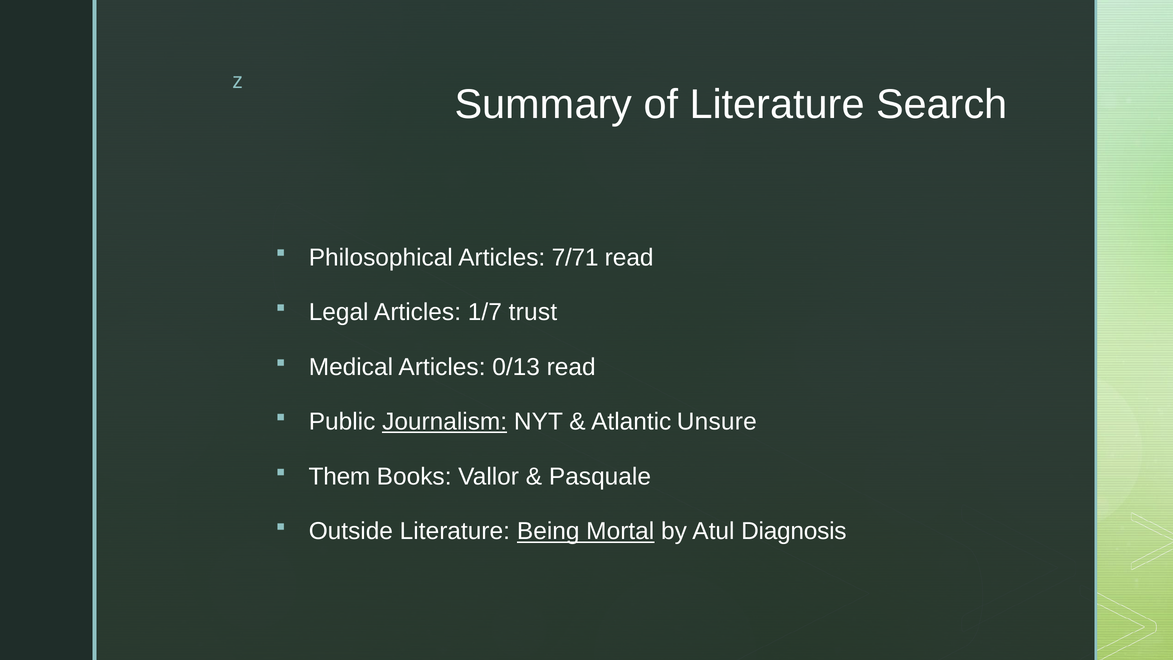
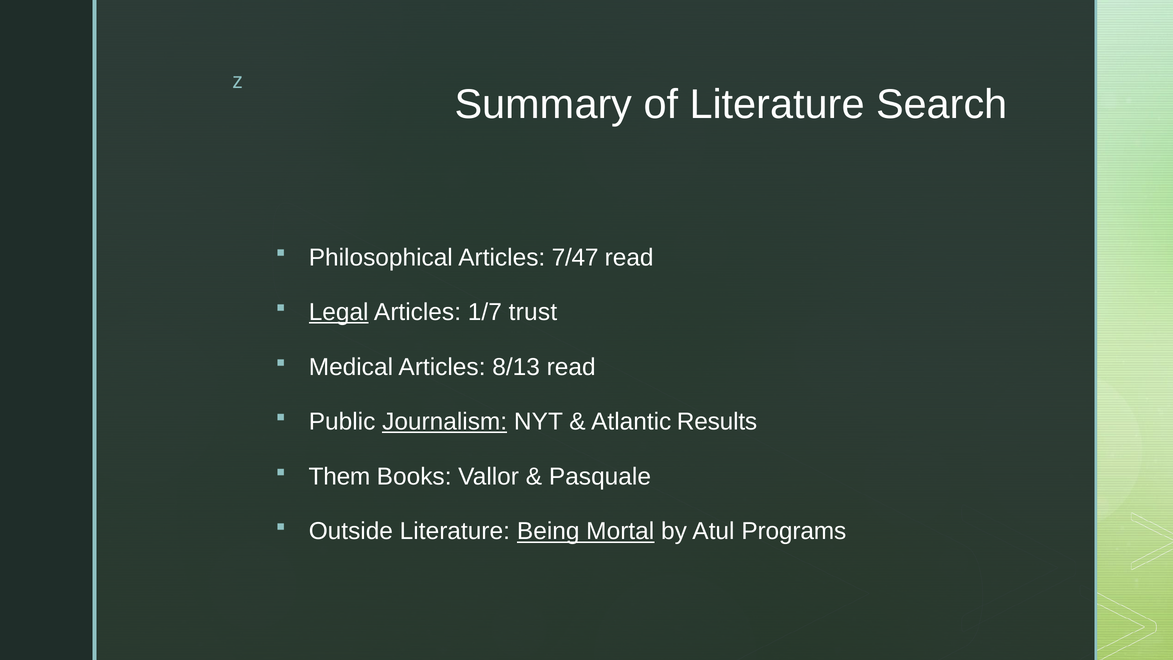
7/71: 7/71 -> 7/47 (575, 257)
Legal underline: none -> present (339, 312)
0/13: 0/13 -> 8/13 (516, 367)
Unsure: Unsure -> Results (717, 422)
Diagnosis: Diagnosis -> Programs (794, 531)
